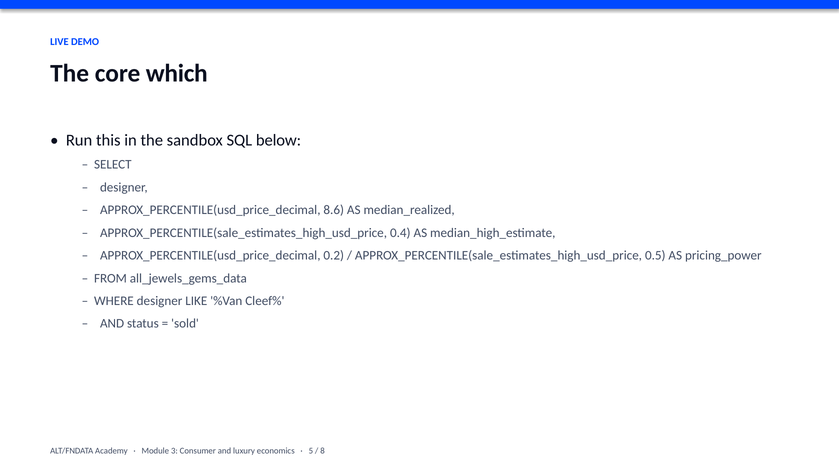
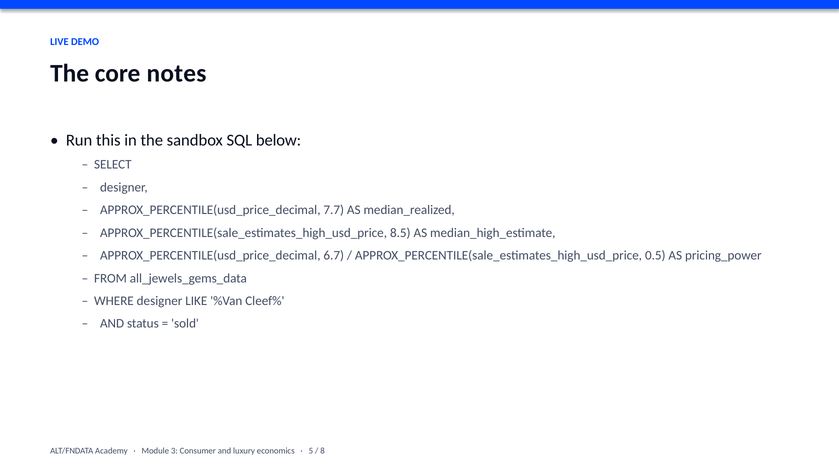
which: which -> notes (177, 74)
8.6: 8.6 -> 7.7 (334, 210)
0.4: 0.4 -> 8.5 (400, 233)
0.2: 0.2 -> 6.7 (334, 255)
